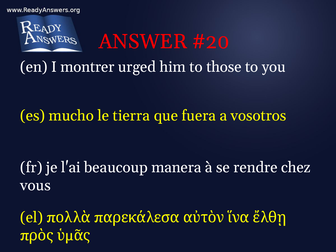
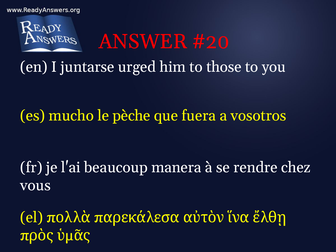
montrer: montrer -> juntarse (87, 67)
tierra: tierra -> pèche (131, 116)
